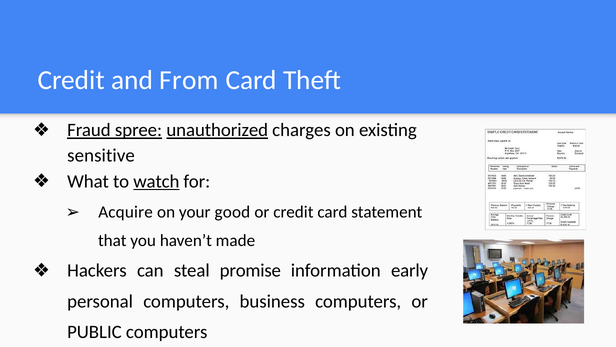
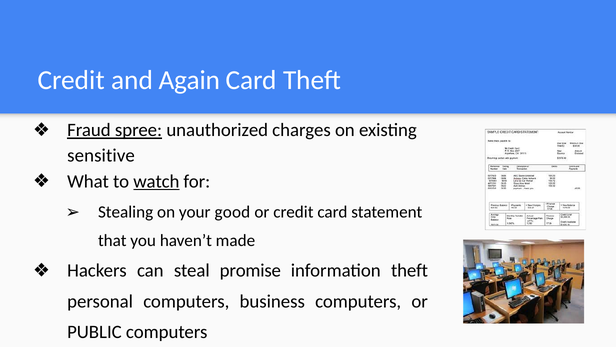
From: From -> Again (189, 80)
unauthorized underline: present -> none (217, 130)
Acquire: Acquire -> Stealing (126, 212)
information early: early -> theft (410, 270)
